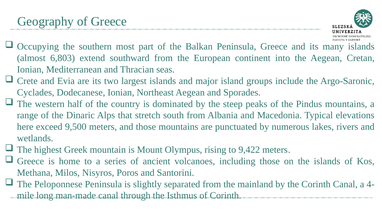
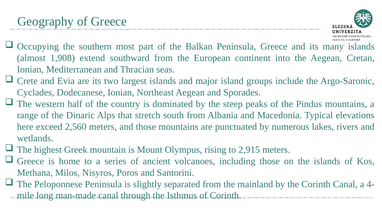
6,803: 6,803 -> 1,908 (63, 58)
9,500: 9,500 -> 2,560 (76, 127)
9,422: 9,422 -> 2,915 (249, 150)
